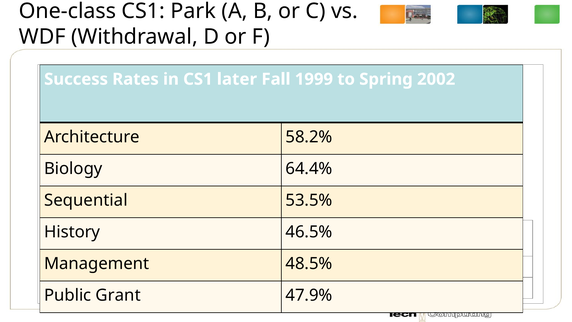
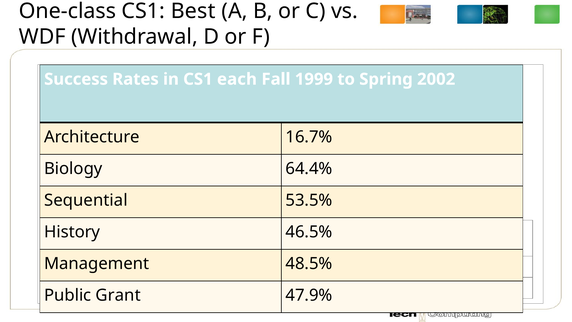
Park: Park -> Best (193, 11)
later: later -> each (237, 79)
58.2%: 58.2% -> 16.7% (309, 137)
